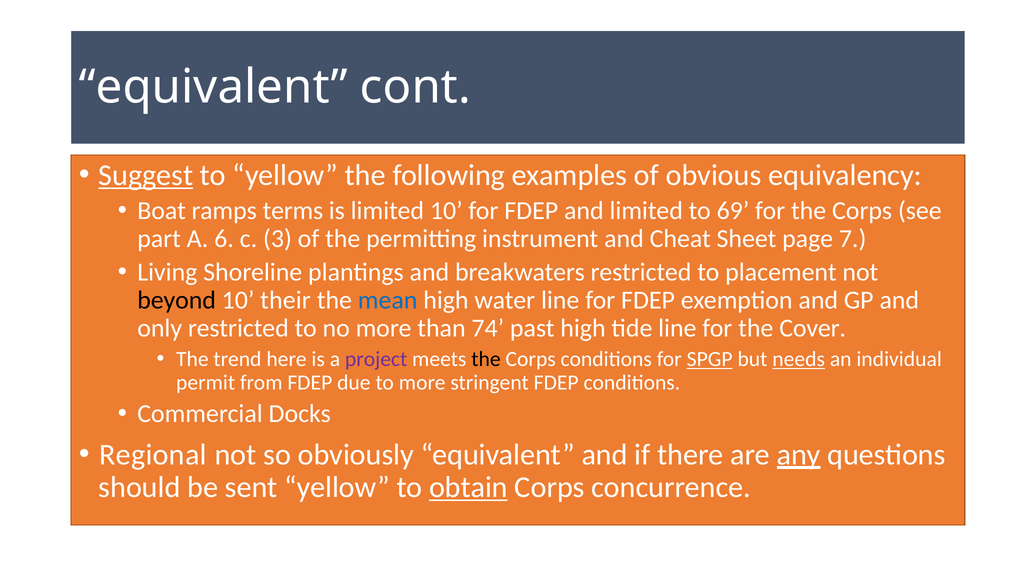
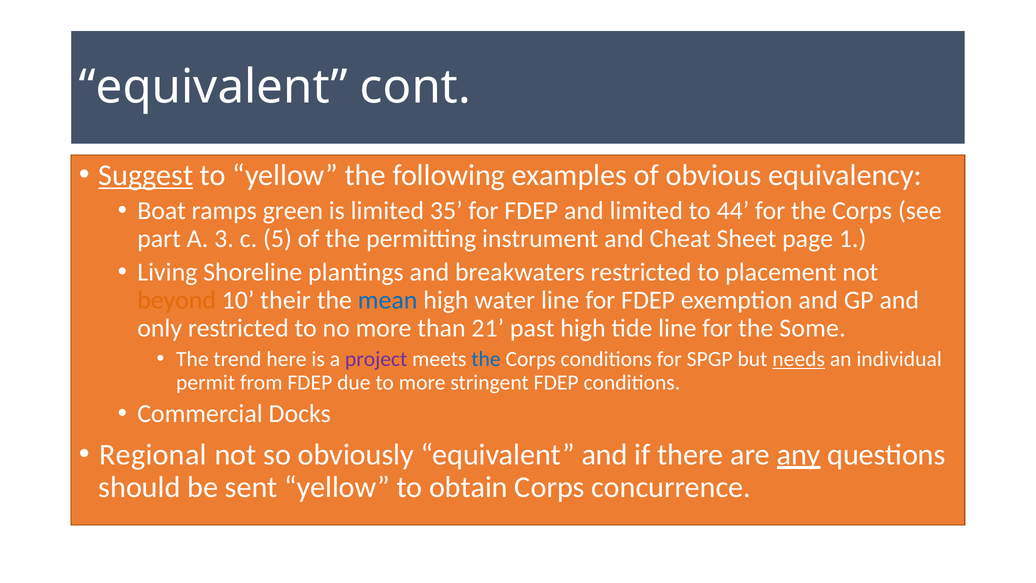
terms: terms -> green (293, 211)
limited 10: 10 -> 35 (446, 211)
69: 69 -> 44 (733, 211)
6: 6 -> 3 (224, 239)
3: 3 -> 5 (277, 239)
7: 7 -> 1 (853, 239)
beyond colour: black -> orange (177, 300)
74: 74 -> 21 (488, 328)
Cover: Cover -> Some (812, 328)
the colour: black -> blue (486, 359)
SPGP underline: present -> none (710, 359)
obtain underline: present -> none (468, 487)
